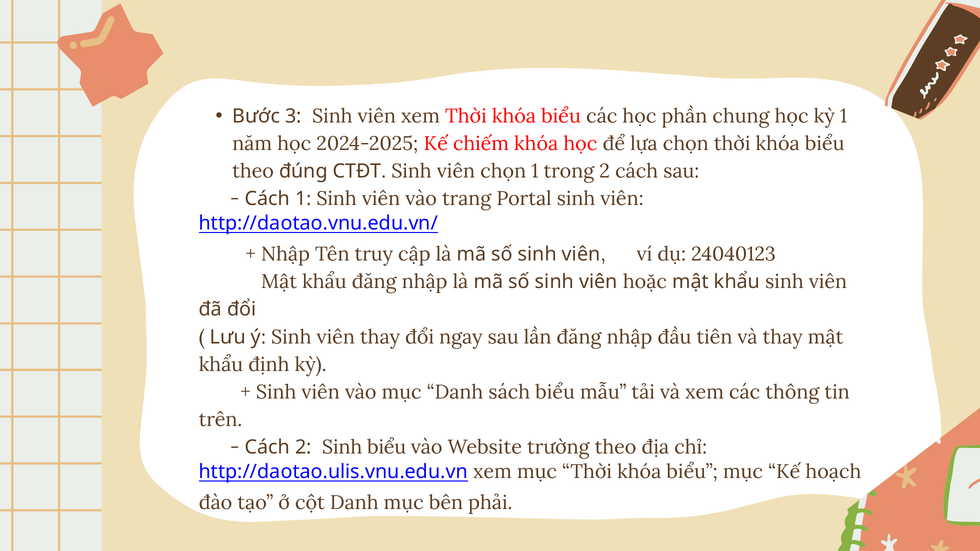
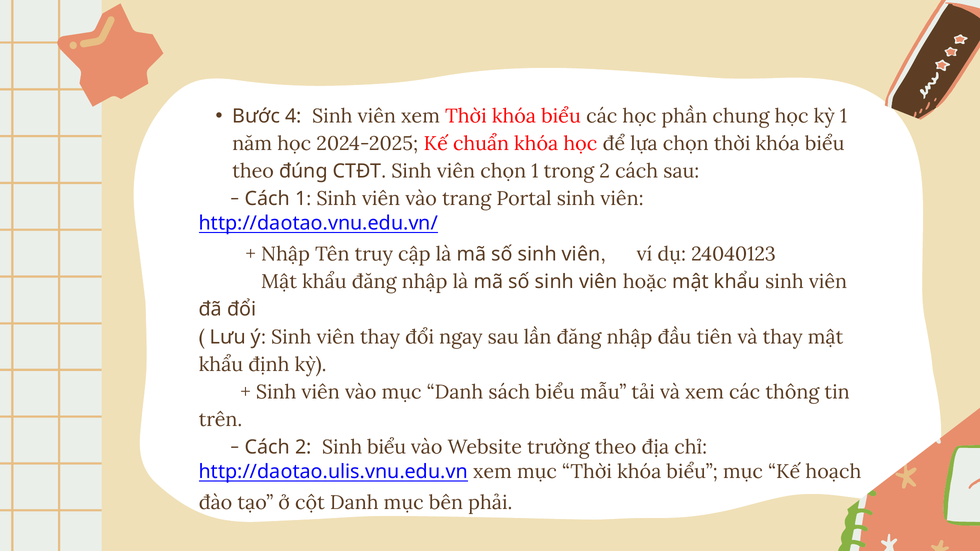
3: 3 -> 4 (293, 116)
chiếm: chiếm -> chuẩn (481, 144)
